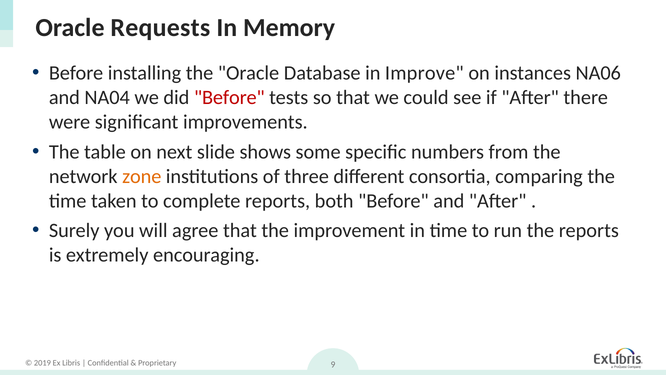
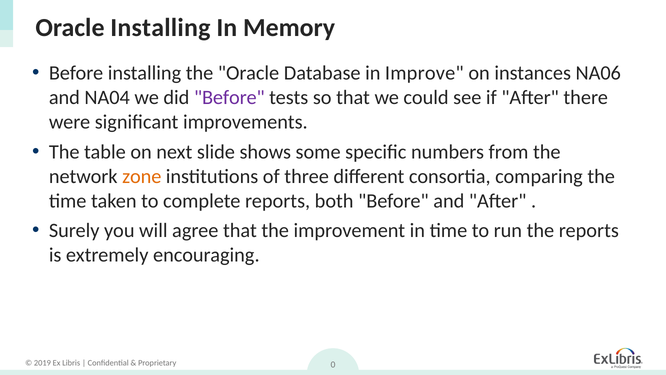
Oracle Requests: Requests -> Installing (160, 28)
Before colour: red -> purple (229, 98)
9: 9 -> 0 (333, 364)
